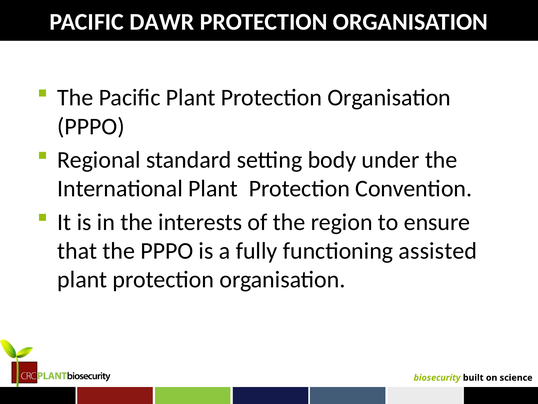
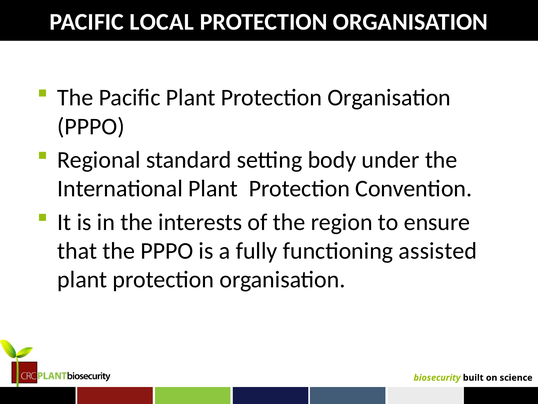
DAWR: DAWR -> LOCAL (162, 22)
